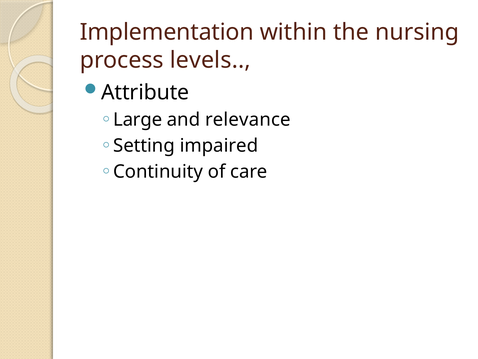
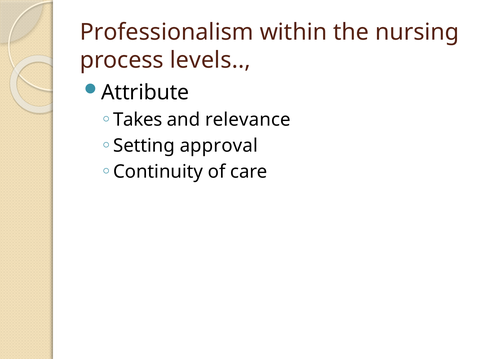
Implementation: Implementation -> Professionalism (167, 32)
Large: Large -> Takes (138, 120)
impaired: impaired -> approval (219, 146)
